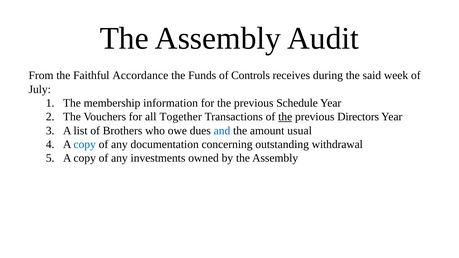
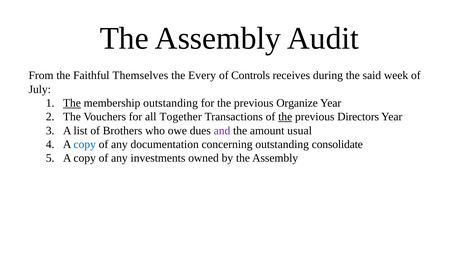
Accordance: Accordance -> Themselves (140, 76)
Funds: Funds -> Every (202, 76)
The underline: none -> present (72, 103)
membership information: information -> outstanding (171, 103)
Schedule: Schedule -> Organize (297, 103)
and colour: blue -> purple (222, 131)
withdrawal: withdrawal -> consolidate (337, 144)
